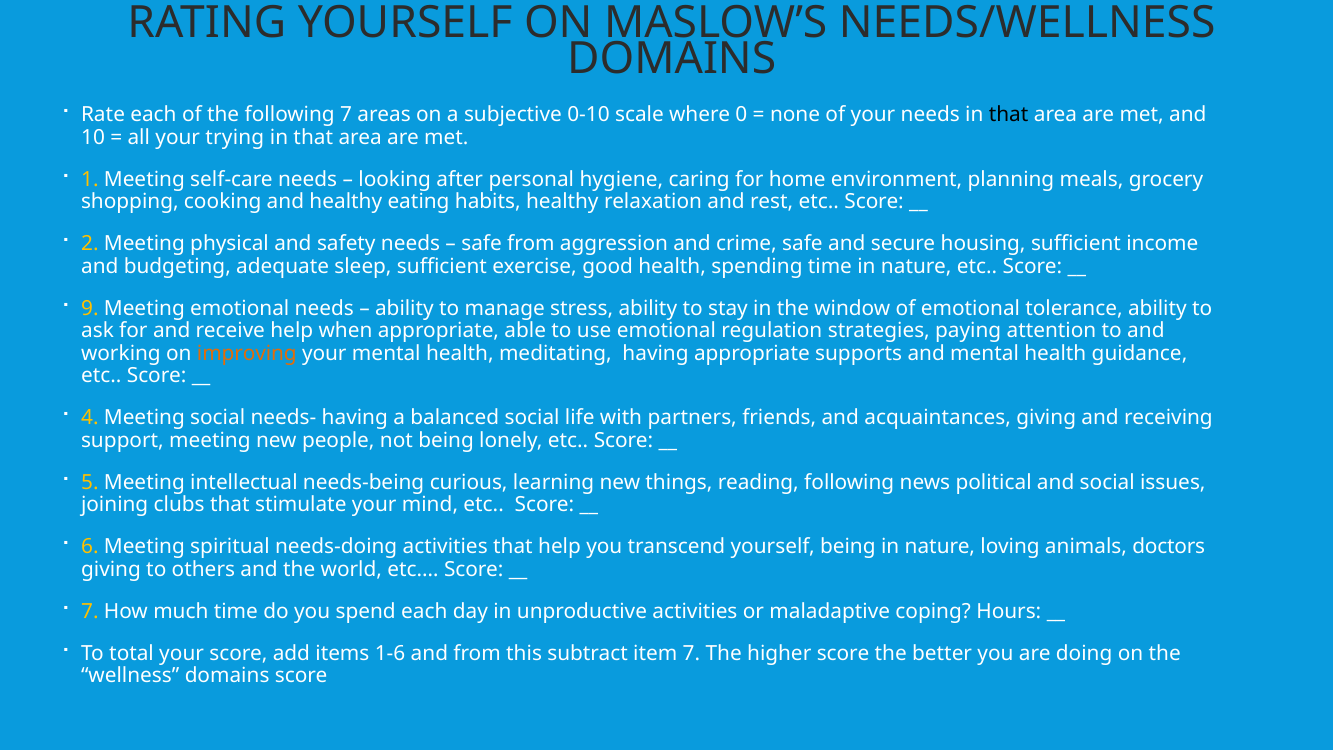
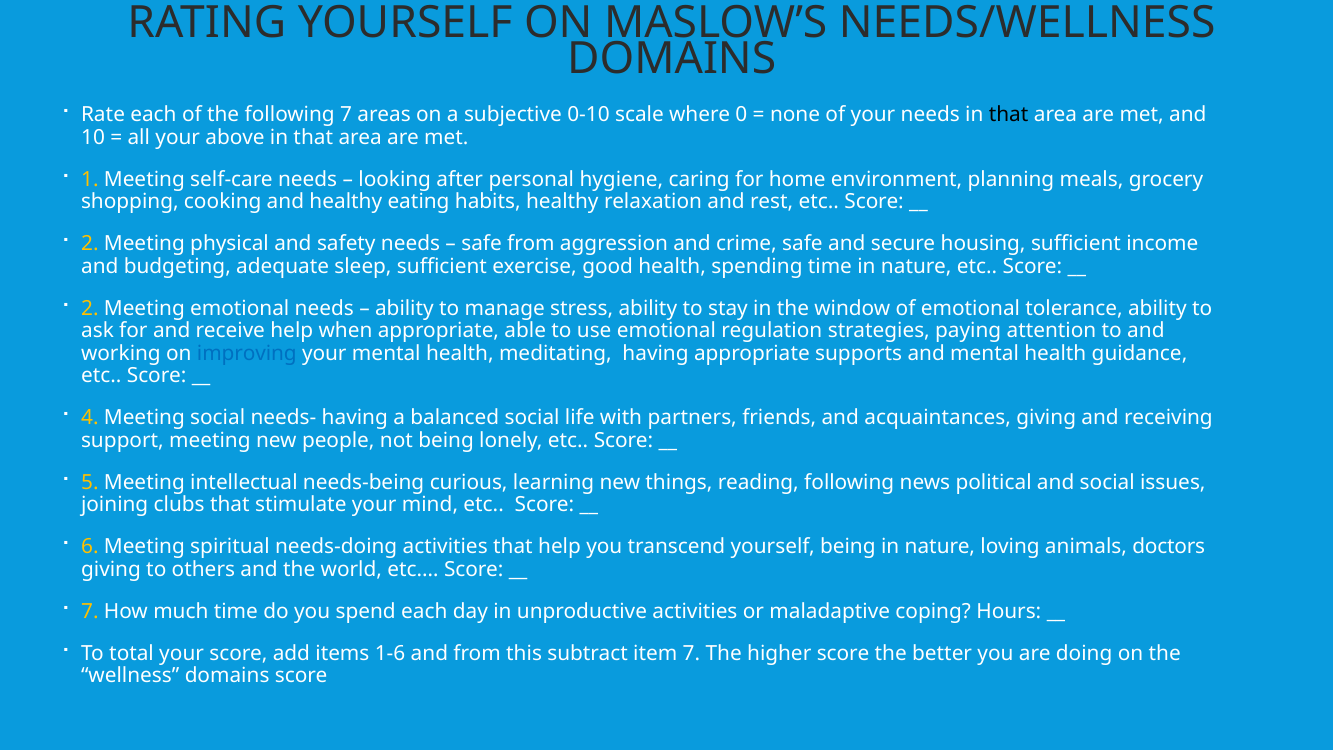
trying: trying -> above (235, 137)
9: 9 -> 2 (90, 308)
improving colour: orange -> blue (247, 353)
